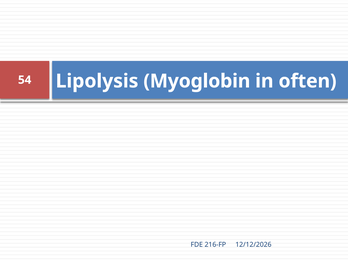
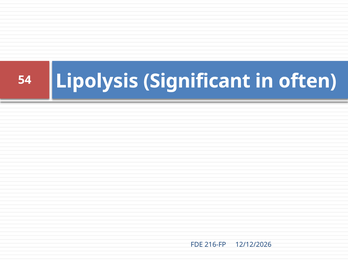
Myoglobin: Myoglobin -> Significant (197, 81)
